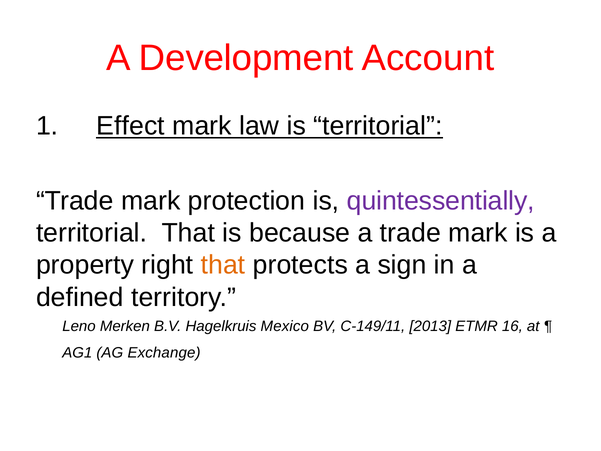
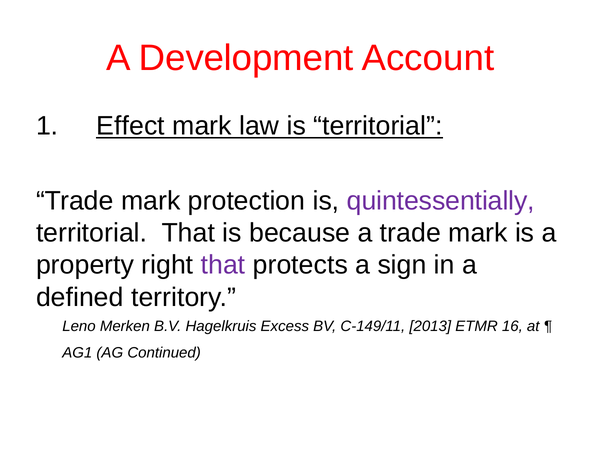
that colour: orange -> purple (223, 265)
Mexico: Mexico -> Excess (285, 326)
Exchange: Exchange -> Continued (164, 352)
